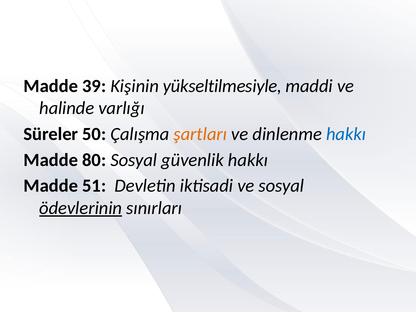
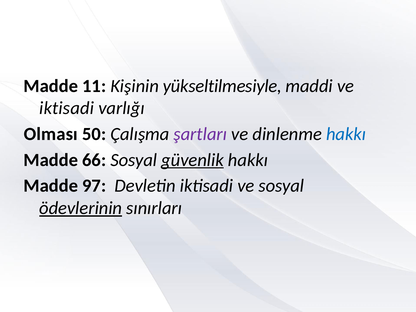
39: 39 -> 11 (94, 86)
halinde: halinde -> iktisadi (67, 108)
Süreler: Süreler -> Olması (51, 134)
şartları colour: orange -> purple (200, 134)
80: 80 -> 66 (94, 160)
güvenlik underline: none -> present (193, 160)
51: 51 -> 97 (94, 186)
